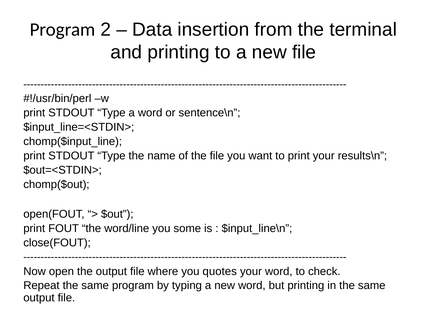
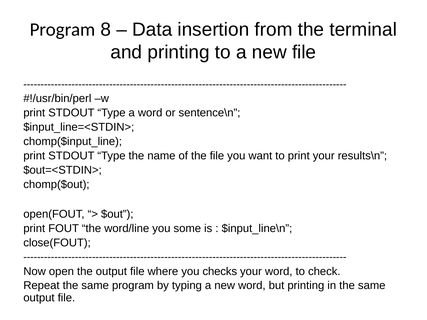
2: 2 -> 8 (106, 29)
quotes: quotes -> checks (220, 272)
